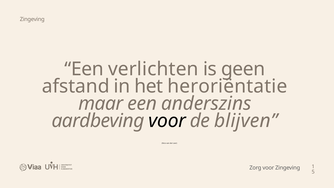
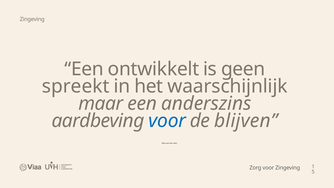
verlichten: verlichten -> ontwikkelt (153, 69)
afstand: afstand -> spreekt (76, 86)
heroriëntatie: heroriëntatie -> waarschijnlijk (227, 86)
voor colour: black -> blue (167, 121)
